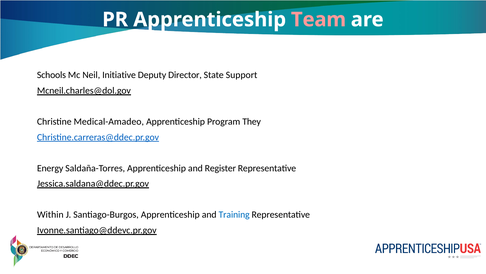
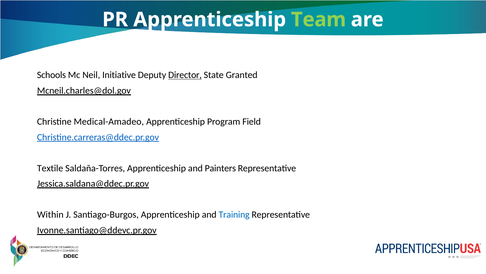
Team colour: pink -> light green (319, 20)
Director underline: none -> present (185, 75)
Support: Support -> Granted (242, 75)
They: They -> Field (252, 121)
Energy: Energy -> Textile (50, 168)
Register: Register -> Painters (220, 168)
